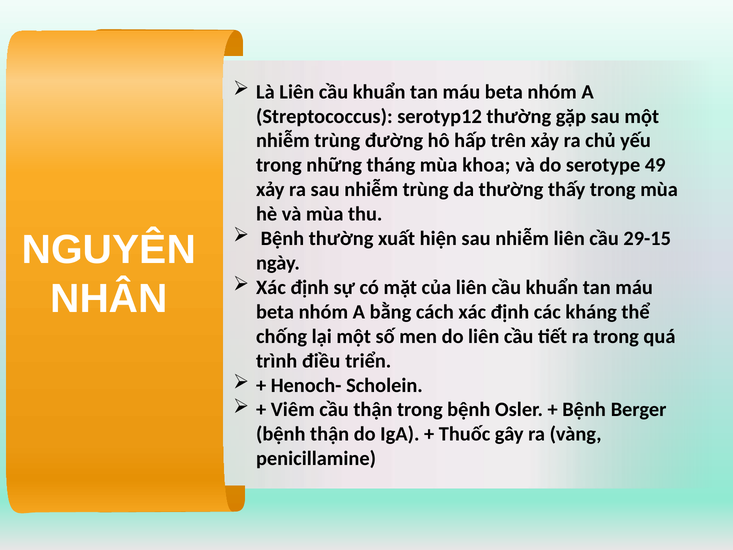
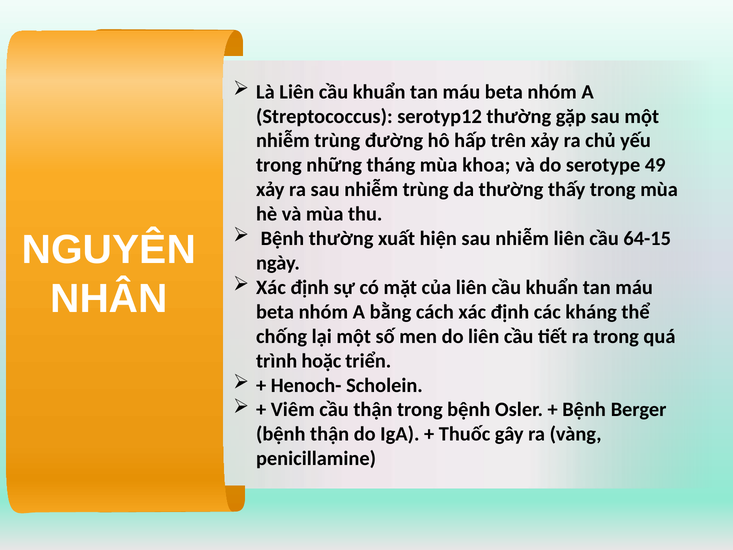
29-15: 29-15 -> 64-15 (647, 238)
điều: điều -> hoặc (321, 361)
